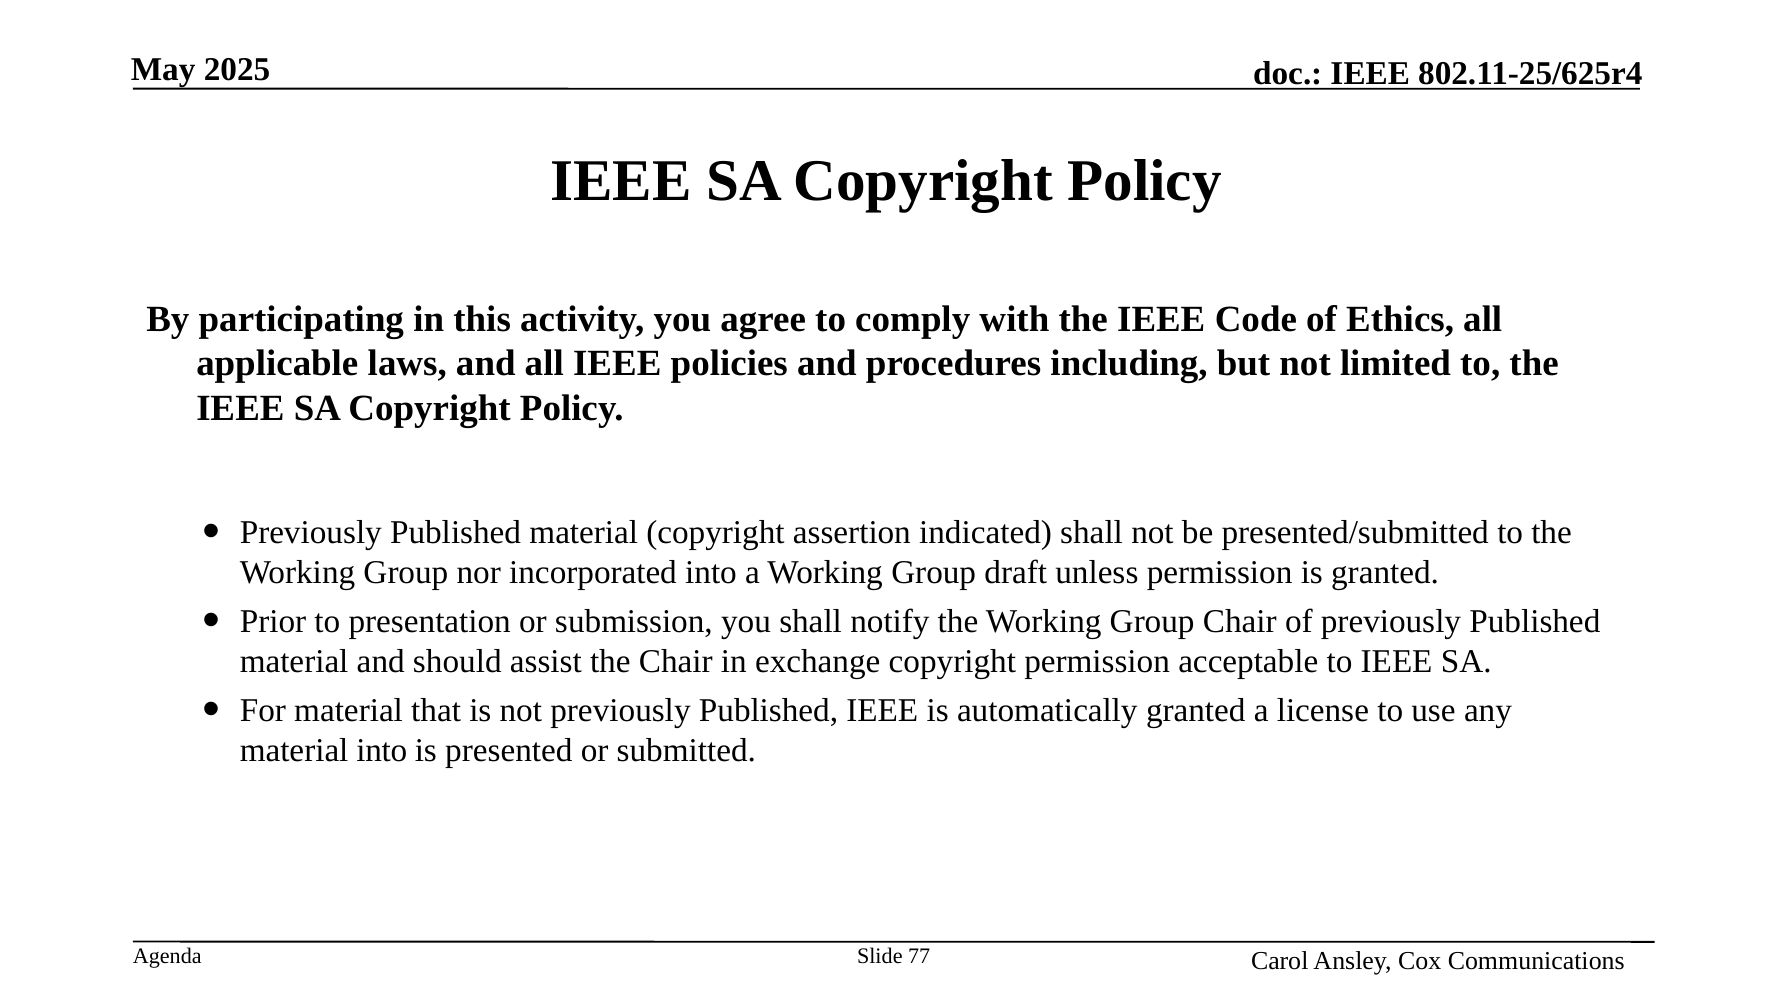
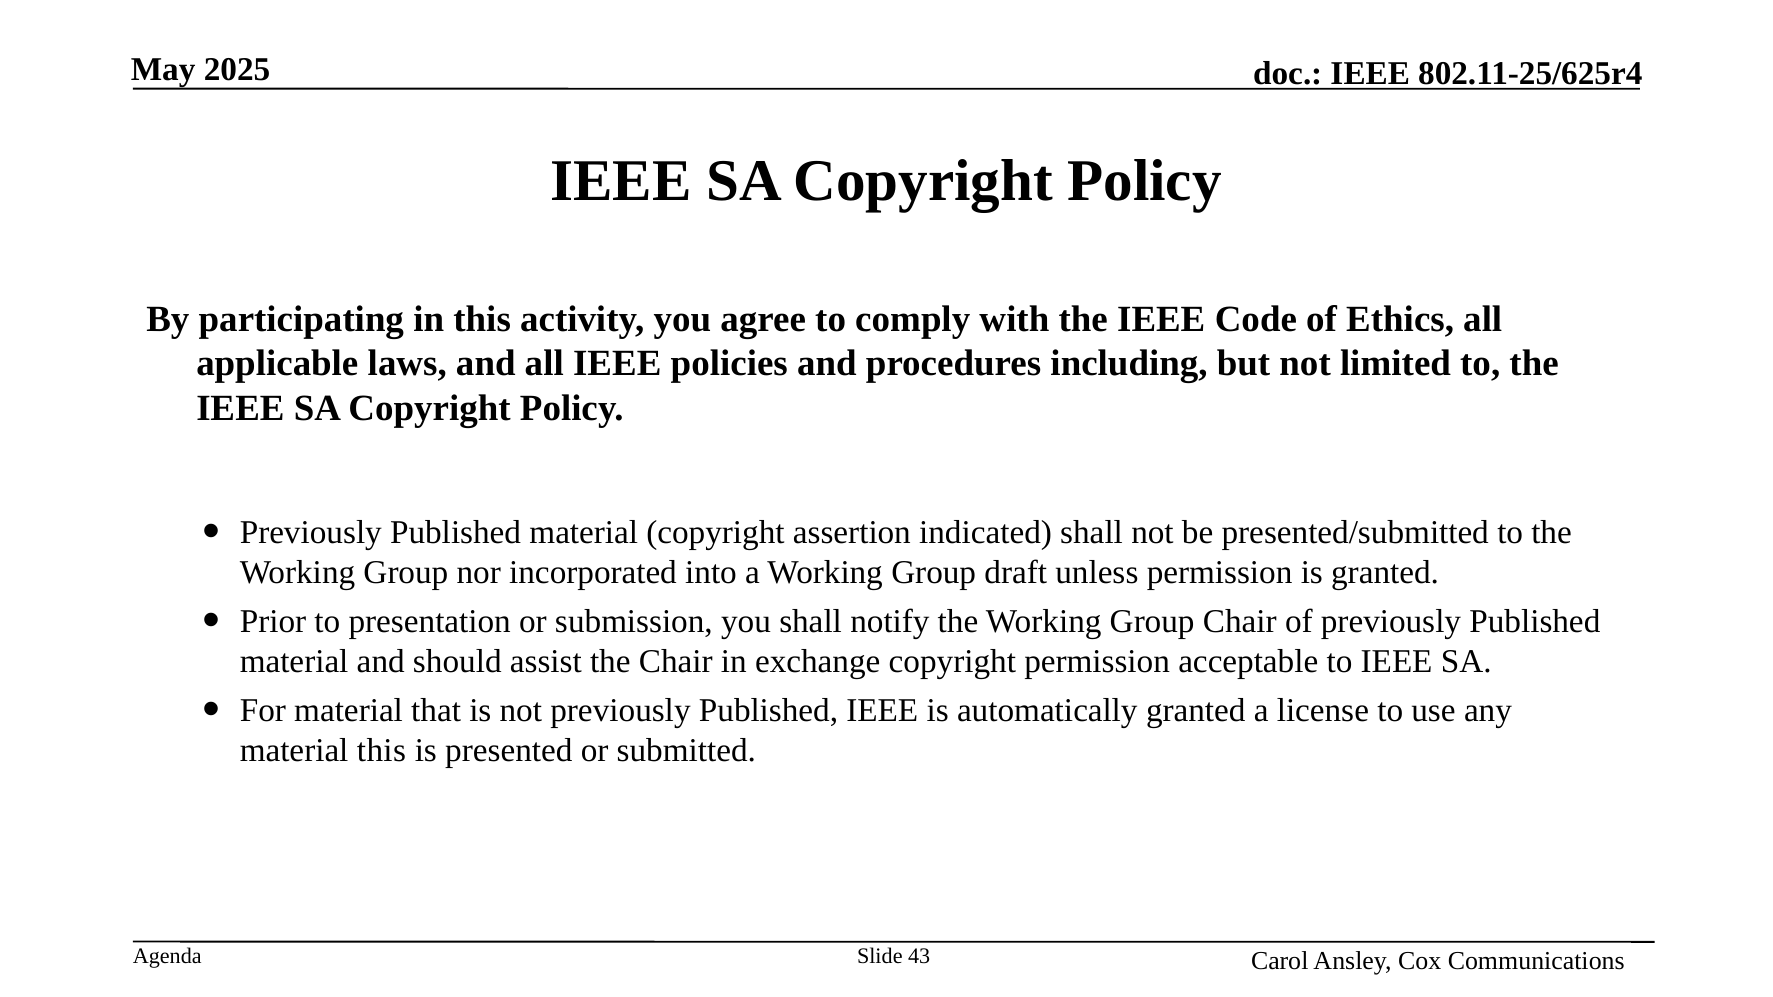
material into: into -> this (381, 750)
77: 77 -> 43 (919, 956)
